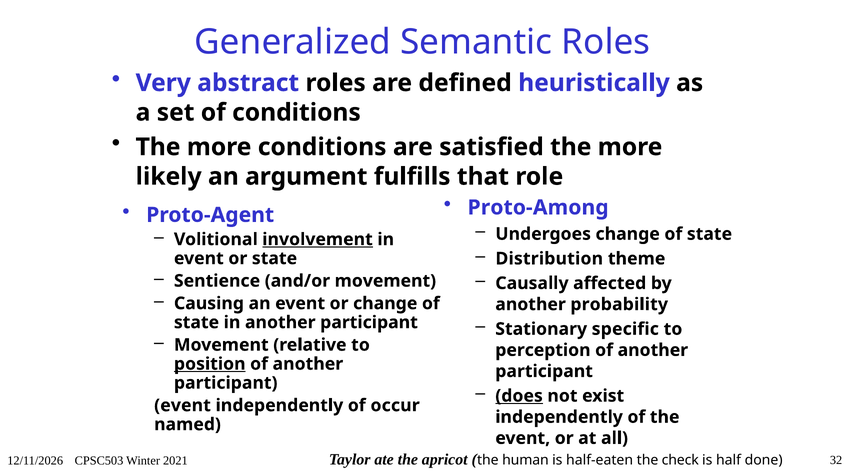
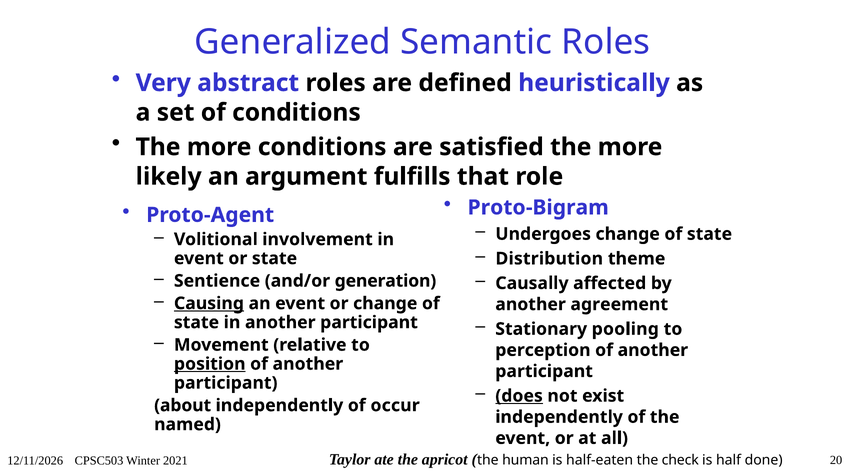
Proto-Among: Proto-Among -> Proto-Bigram (538, 208)
involvement underline: present -> none (318, 240)
and/or movement: movement -> generation (385, 281)
Causing underline: none -> present (209, 304)
probability: probability -> agreement (619, 305)
specific: specific -> pooling (625, 329)
event: event -> about (183, 406)
32: 32 -> 20 (836, 460)
